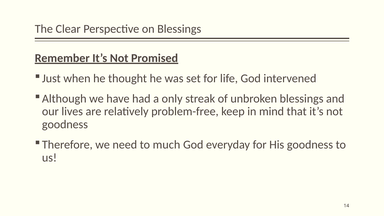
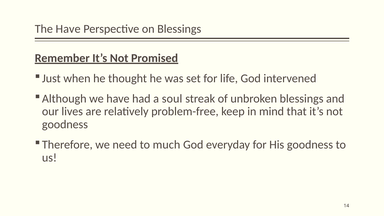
The Clear: Clear -> Have (68, 29)
only: only -> soul (172, 99)
